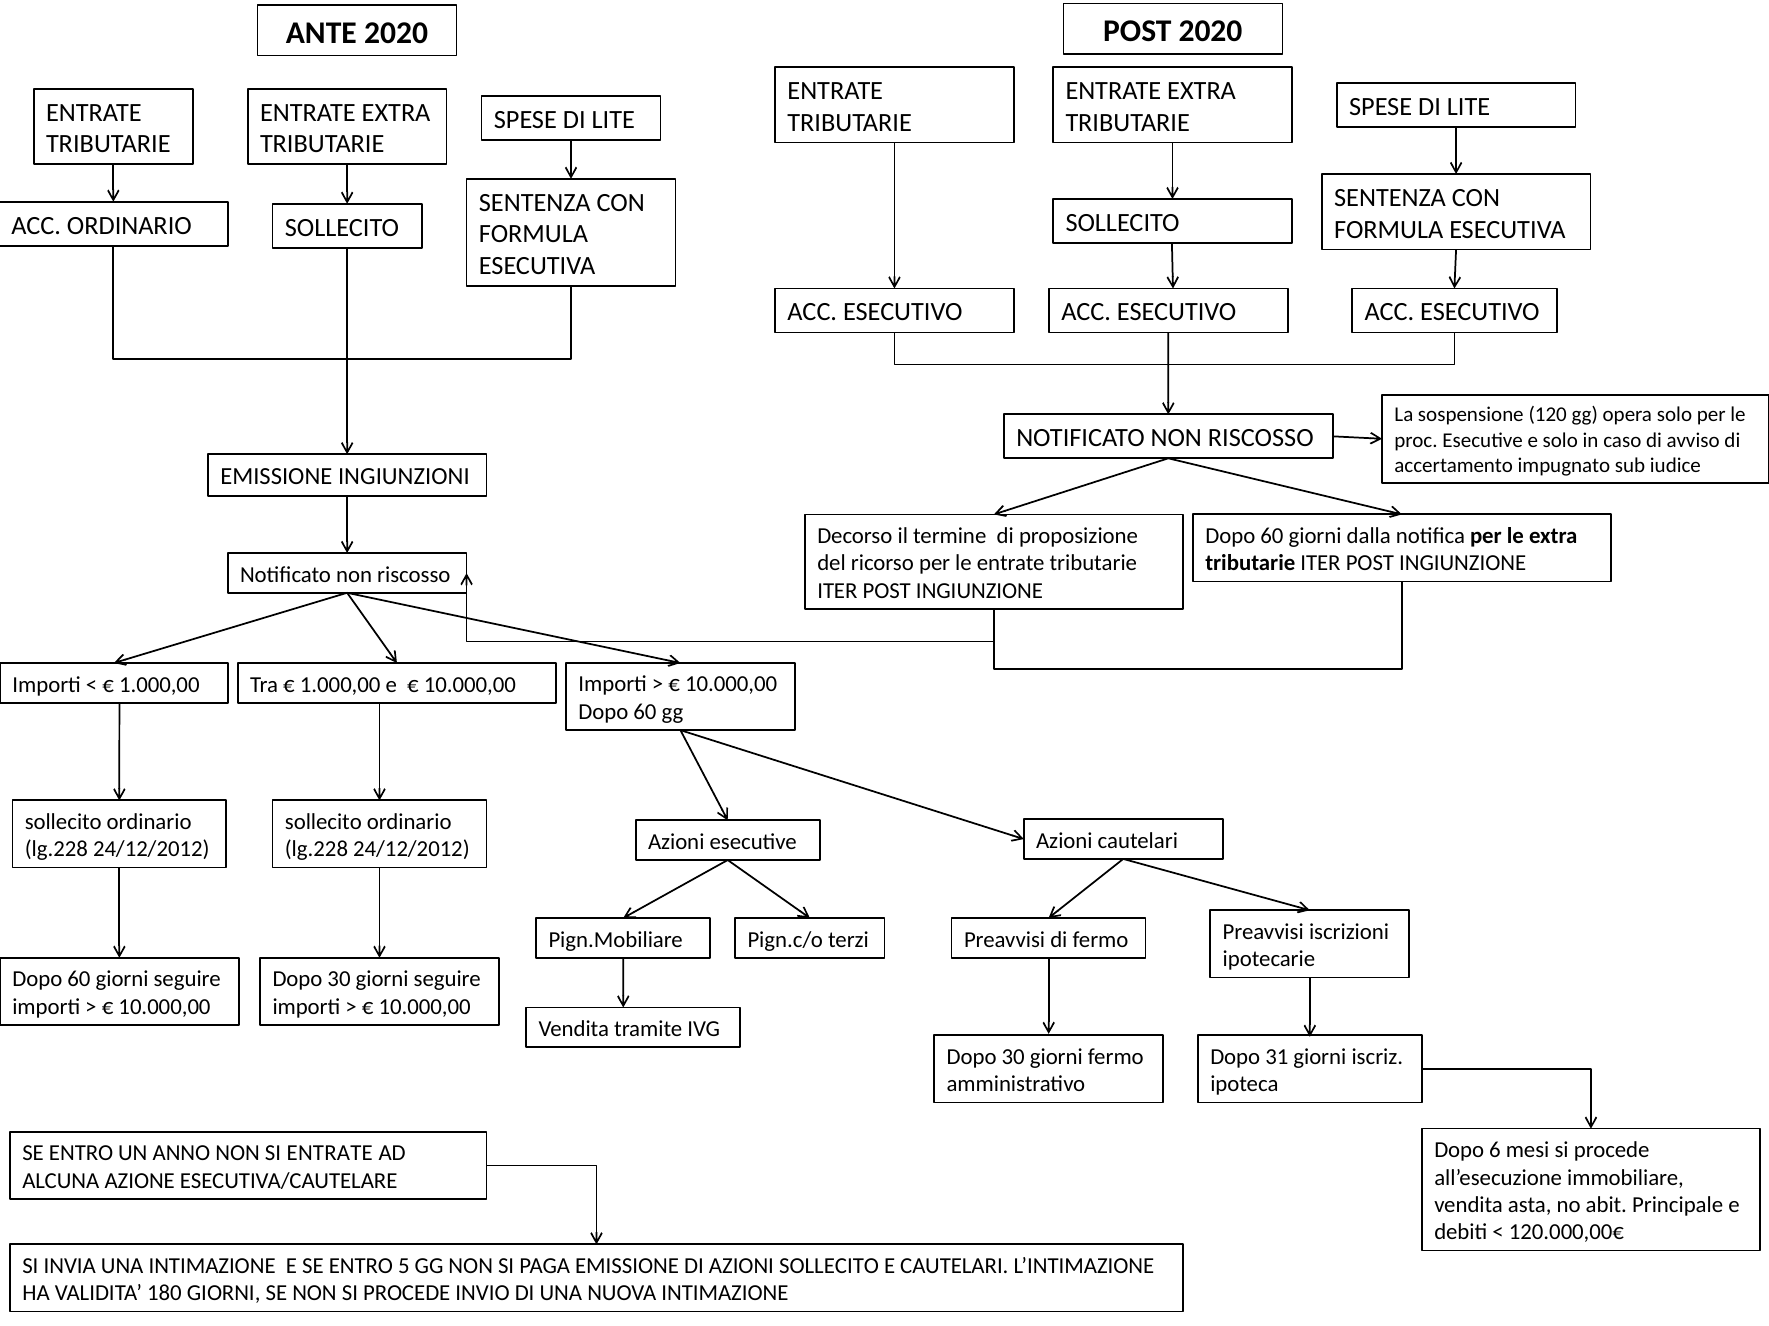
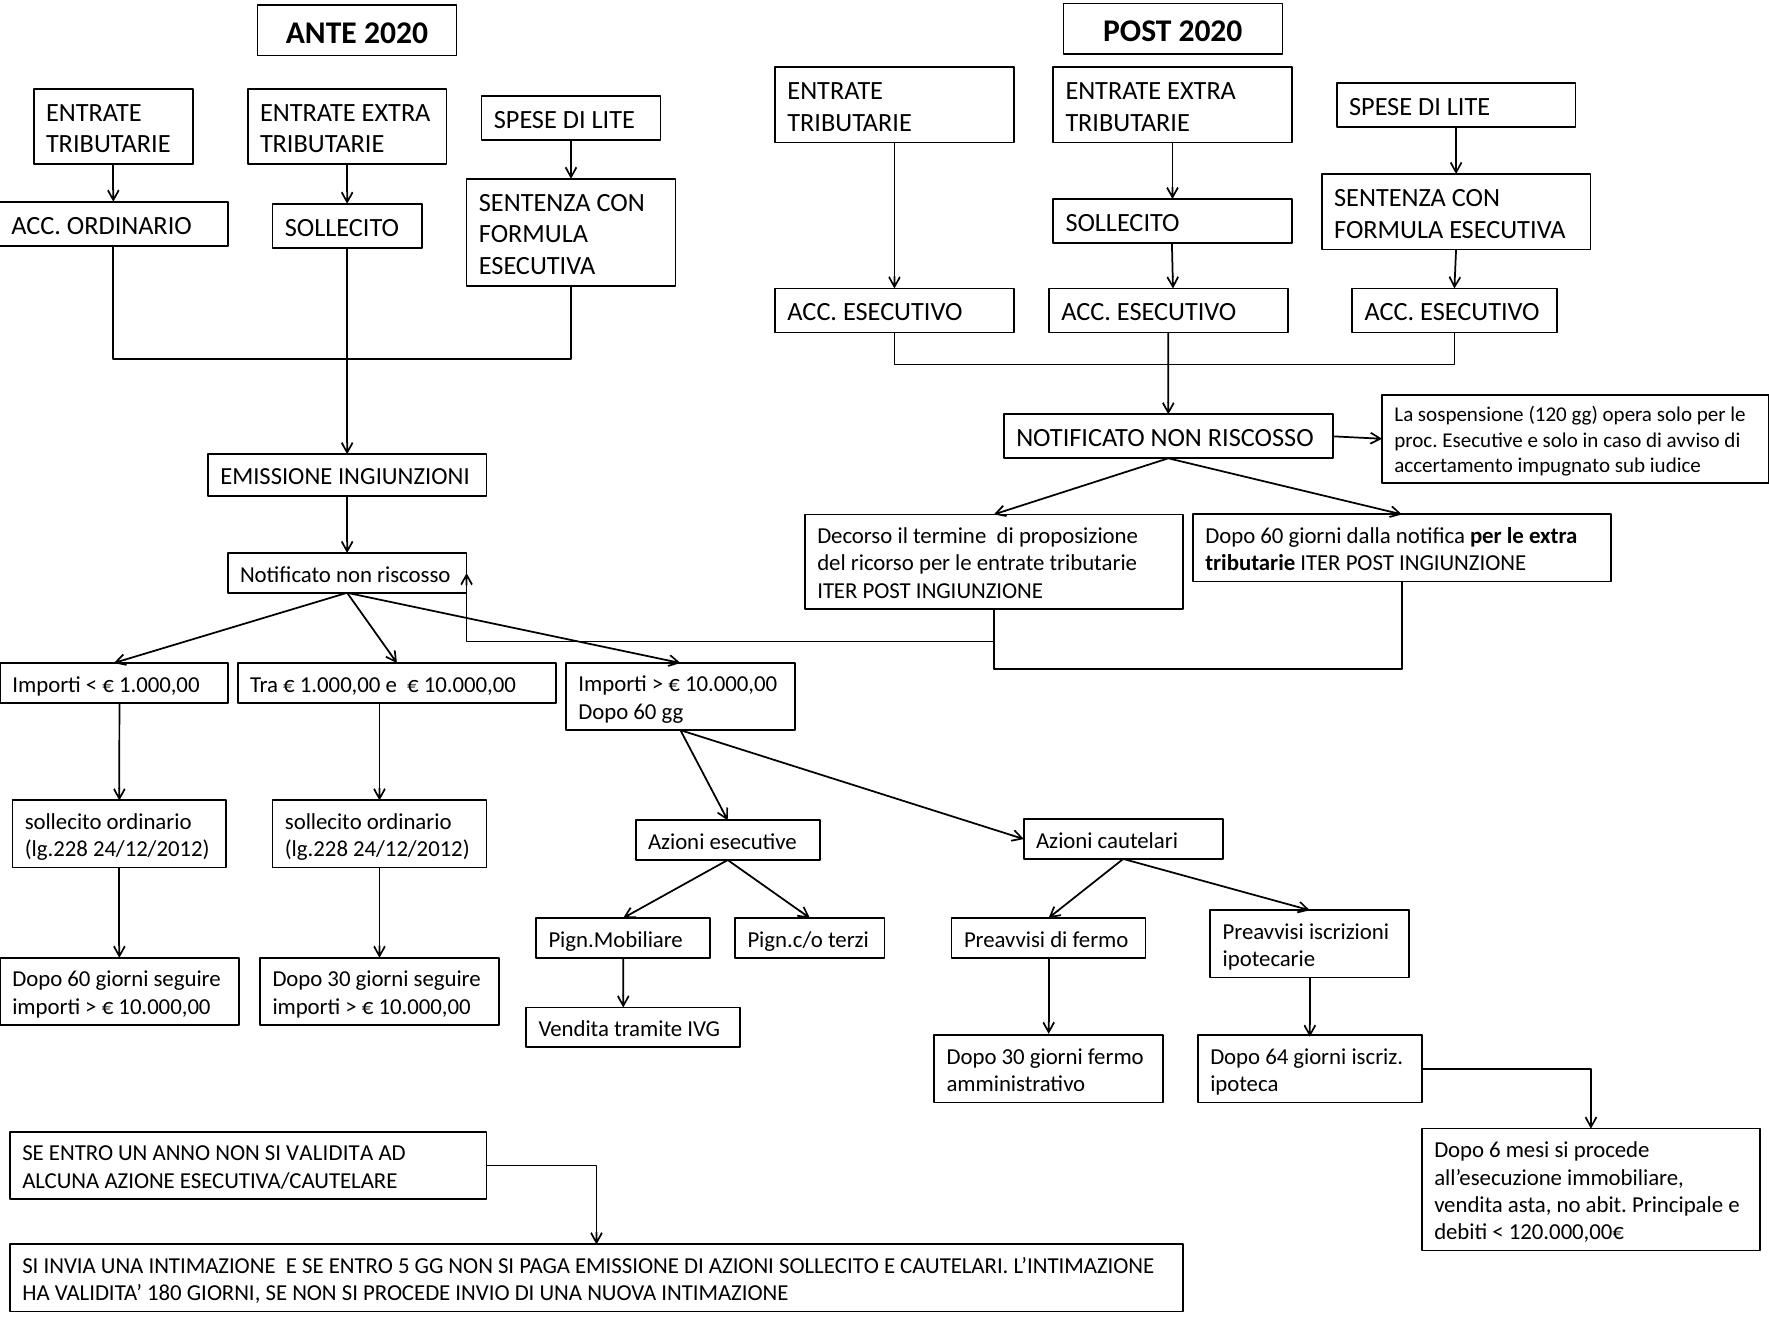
31: 31 -> 64 (1277, 1057)
SI ENTRATE: ENTRATE -> VALIDITA (330, 1154)
